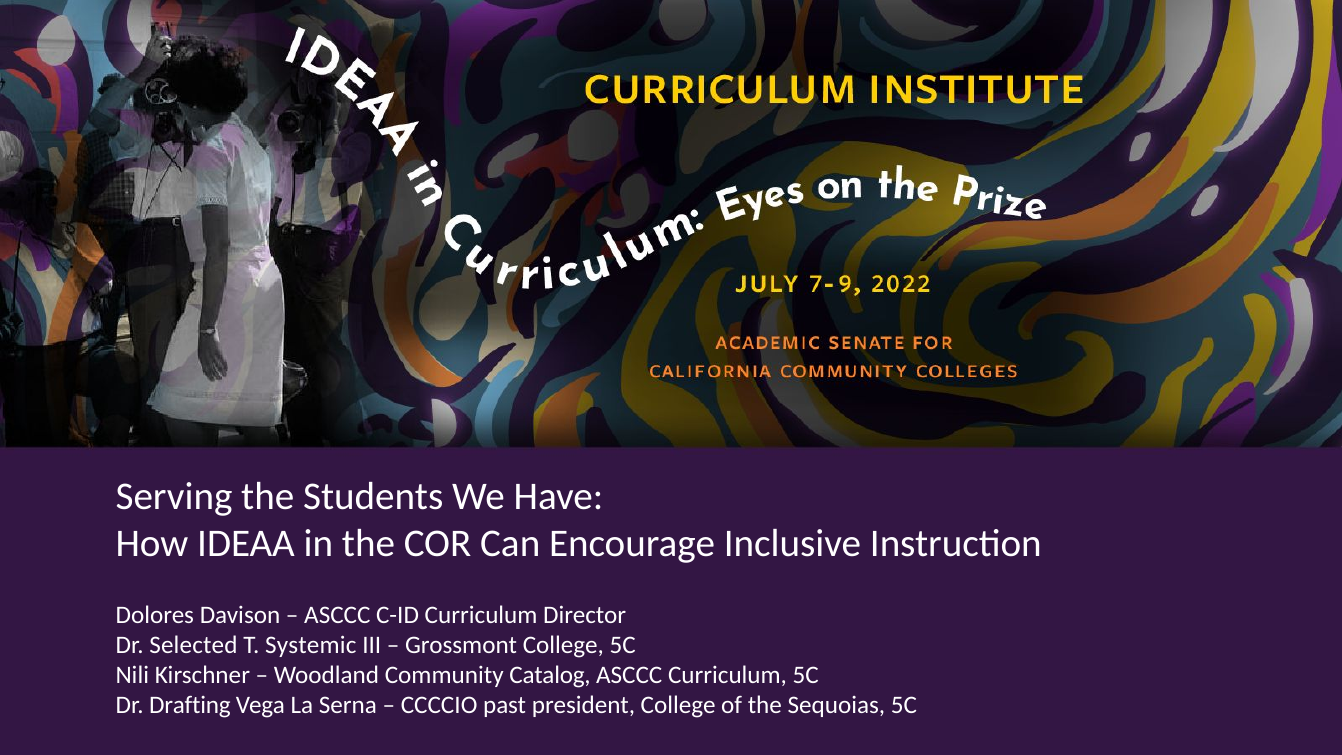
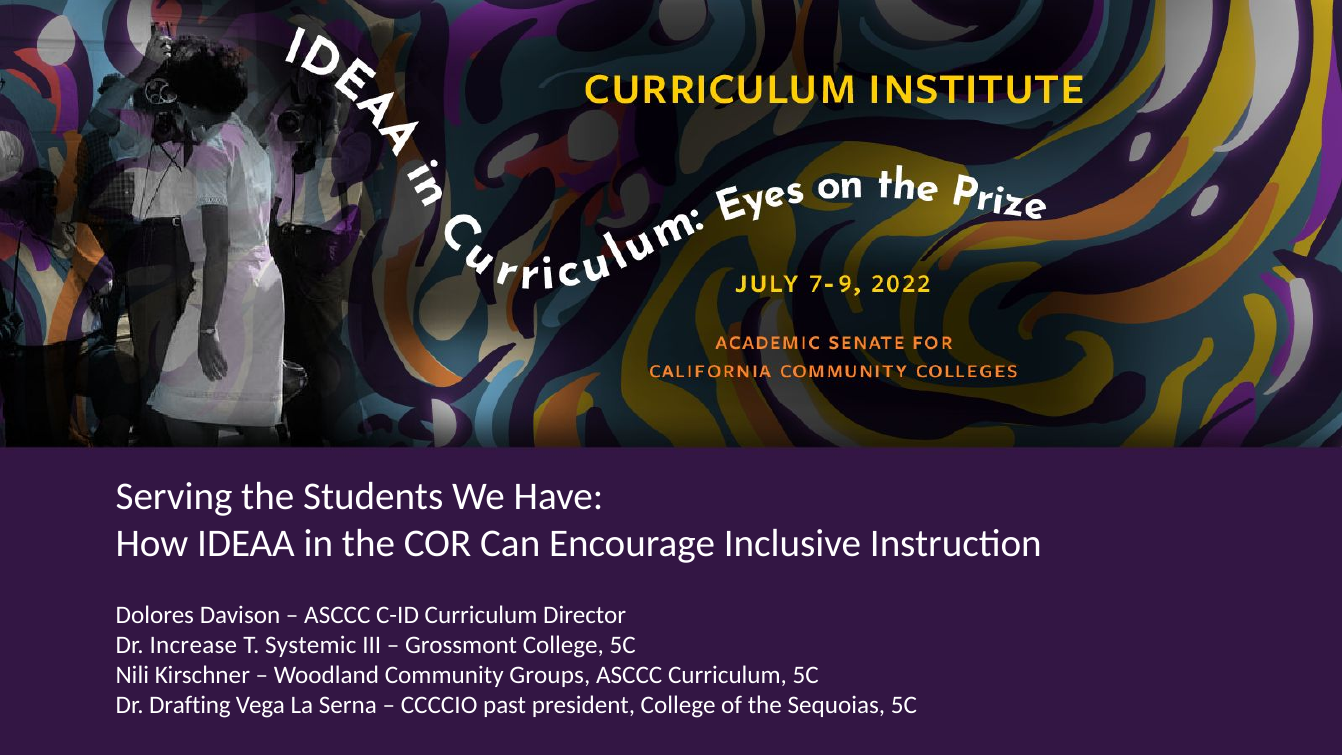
Selected: Selected -> Increase (193, 645)
Catalog: Catalog -> Groups (550, 675)
